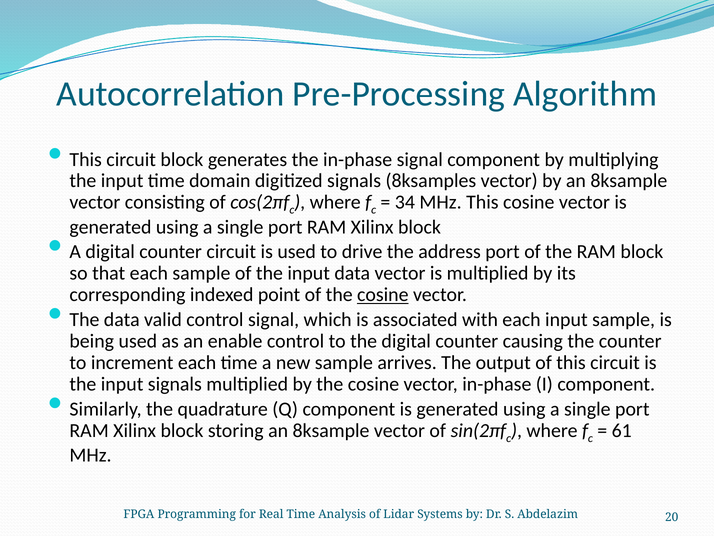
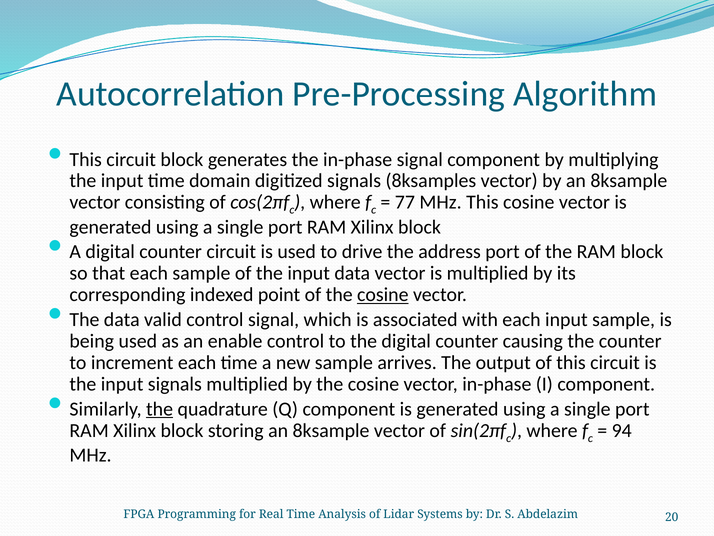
34: 34 -> 77 (405, 202)
the underline: none -> present (160, 409)
61: 61 -> 94 (622, 430)
